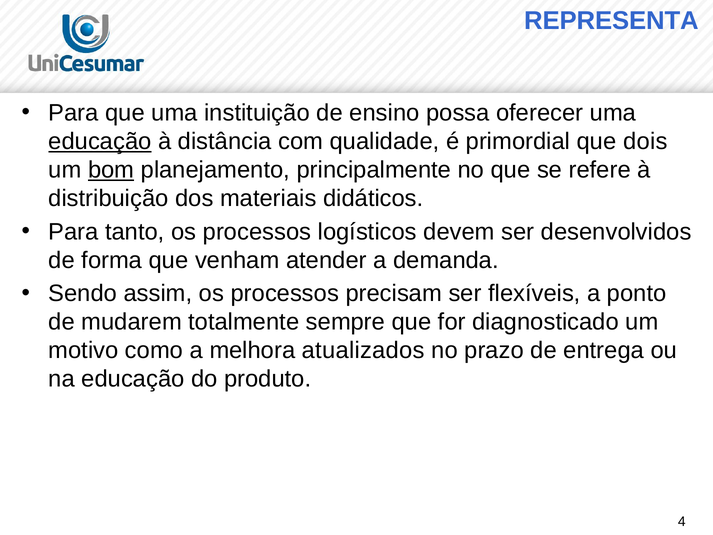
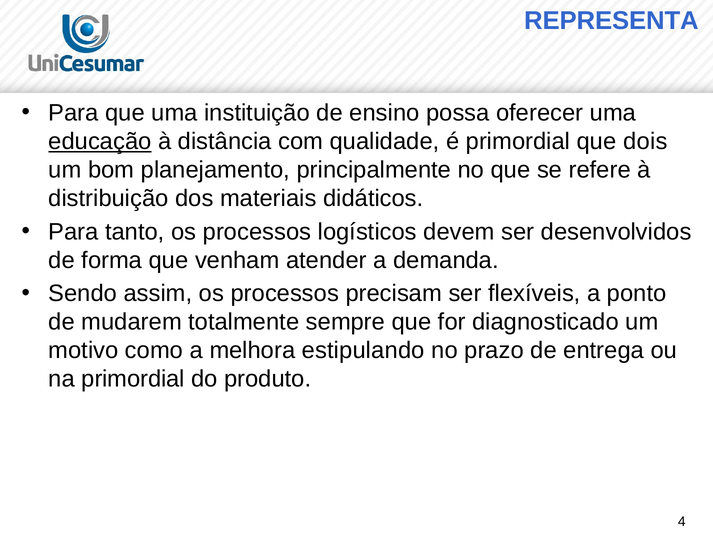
bom underline: present -> none (111, 170)
atualizados: atualizados -> estipulando (363, 350)
na educação: educação -> primordial (133, 379)
